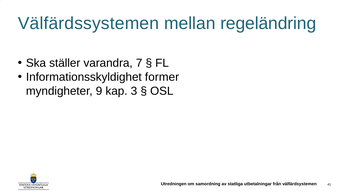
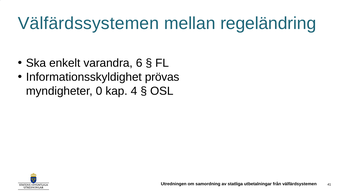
ställer: ställer -> enkelt (65, 63)
7: 7 -> 6 (139, 63)
former: former -> prövas (162, 77)
9: 9 -> 0 (99, 91)
3: 3 -> 4 (134, 91)
